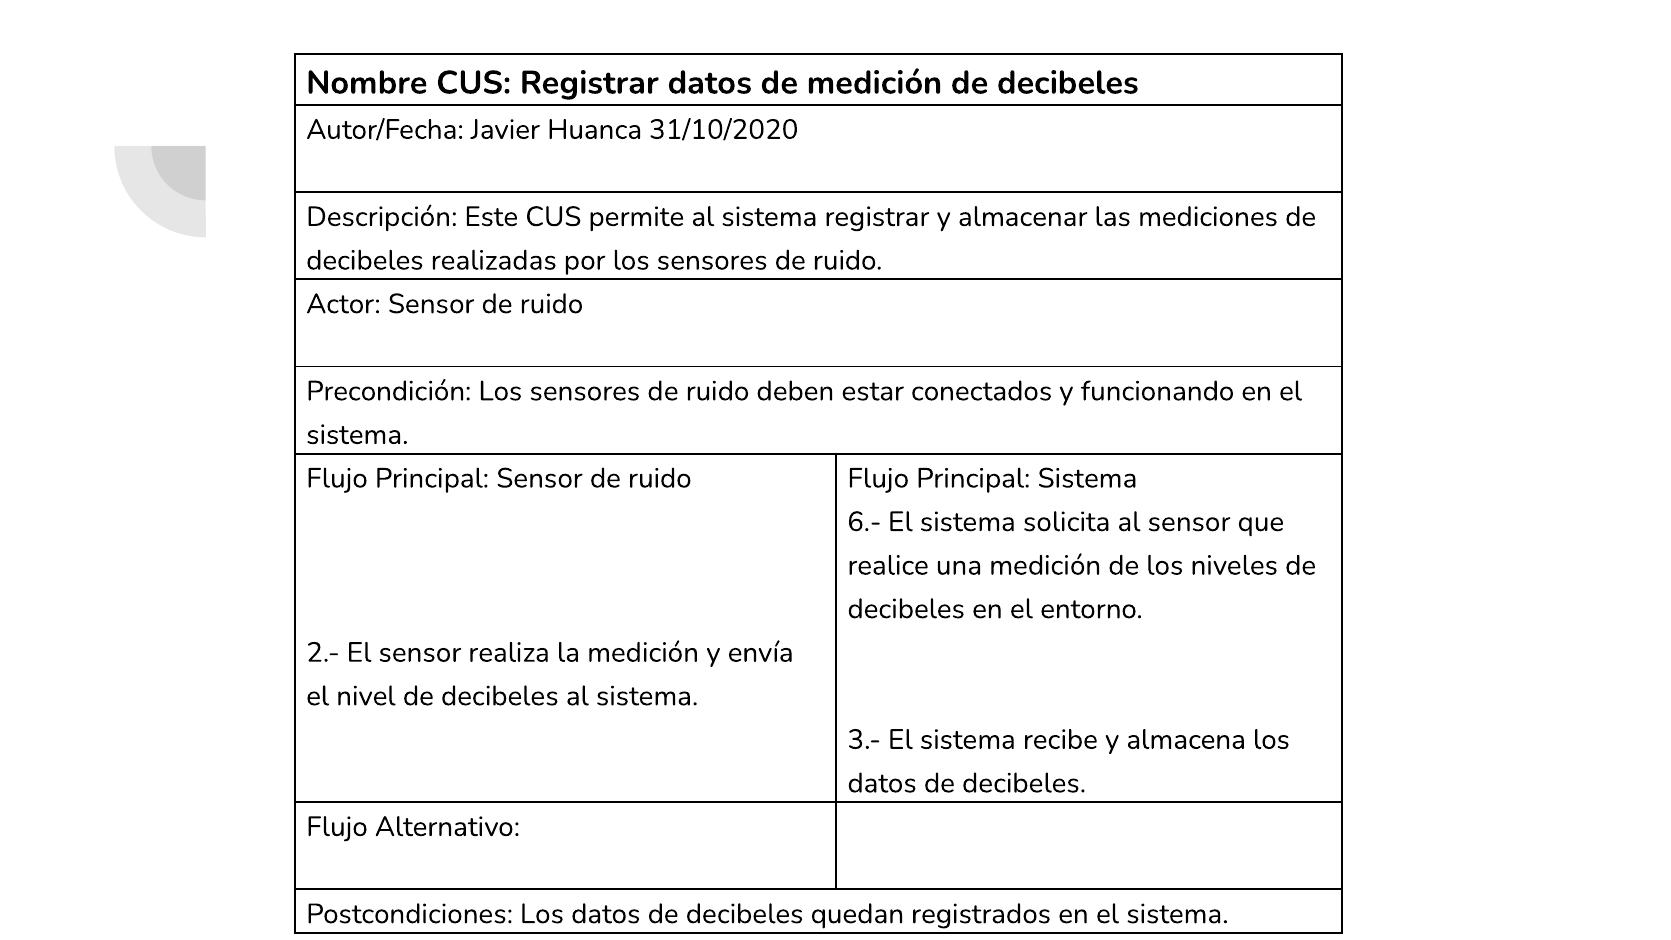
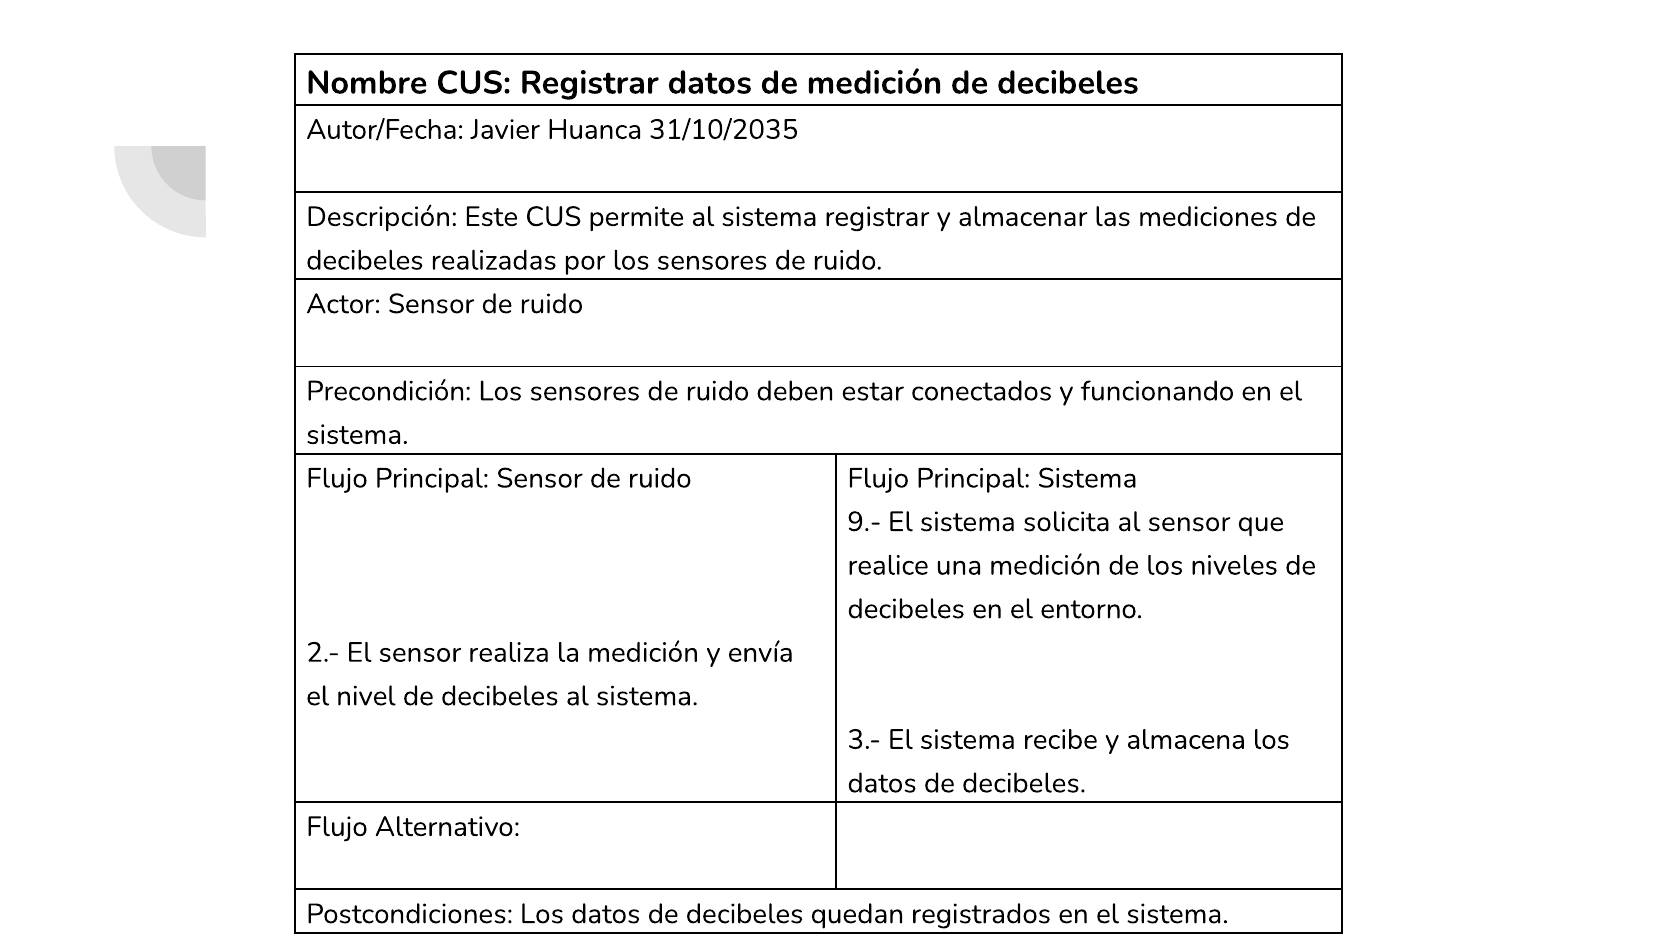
31/10/2020: 31/10/2020 -> 31/10/2035 (724, 130)
6.-: 6.- -> 9.- (864, 522)
